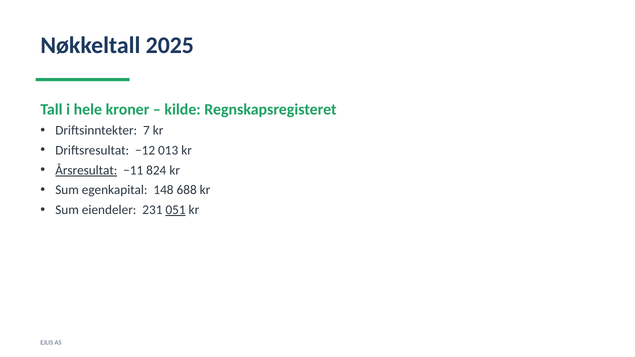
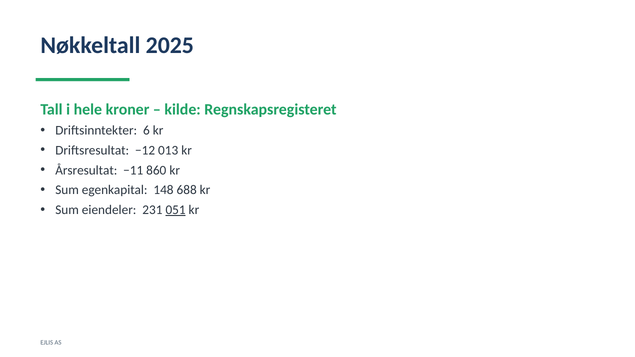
7: 7 -> 6 (146, 131)
Årsresultat underline: present -> none (86, 170)
824: 824 -> 860 (156, 170)
